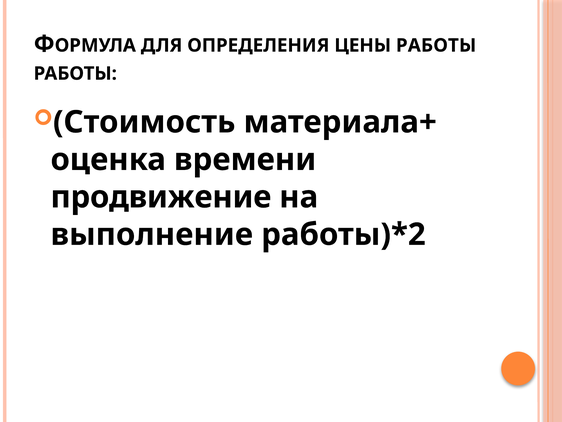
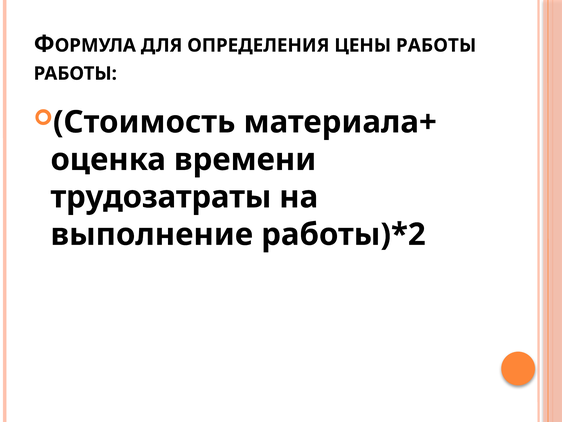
продвижение: продвижение -> трудозатраты (161, 197)
